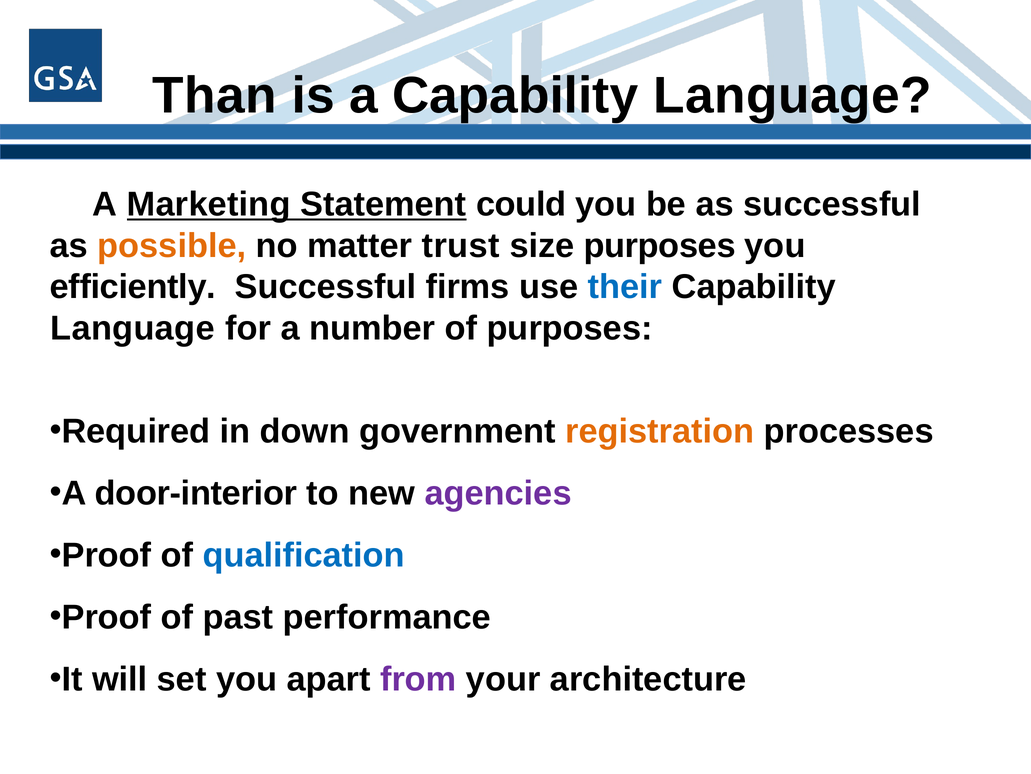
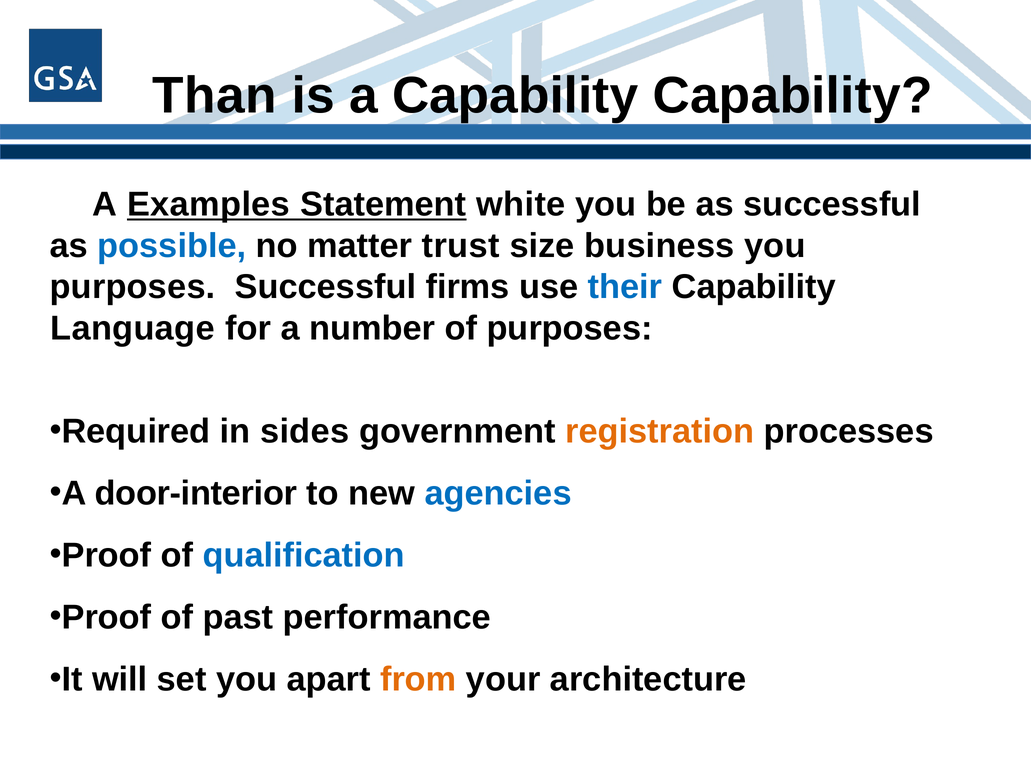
a Capability Language: Language -> Capability (793, 95)
Marketing: Marketing -> Examples (209, 204)
could: could -> white (521, 204)
possible colour: orange -> blue (172, 245)
size purposes: purposes -> business (659, 245)
efficiently: efficiently -> purposes (133, 287)
down: down -> sides (305, 431)
agencies colour: purple -> blue (498, 493)
from colour: purple -> orange (418, 678)
